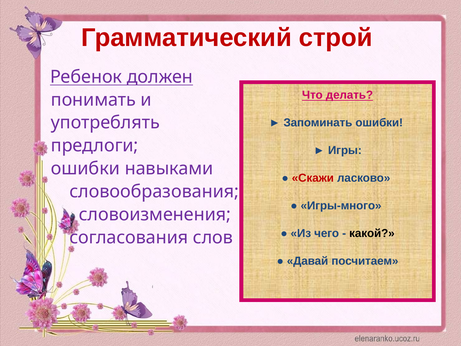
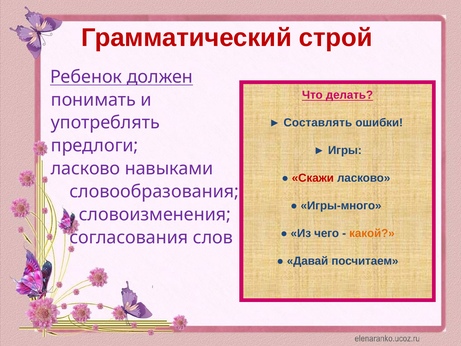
Запоминать: Запоминать -> Составлять (318, 123)
ошибки: ошибки -> ласково (86, 169)
какой colour: black -> orange (372, 233)
